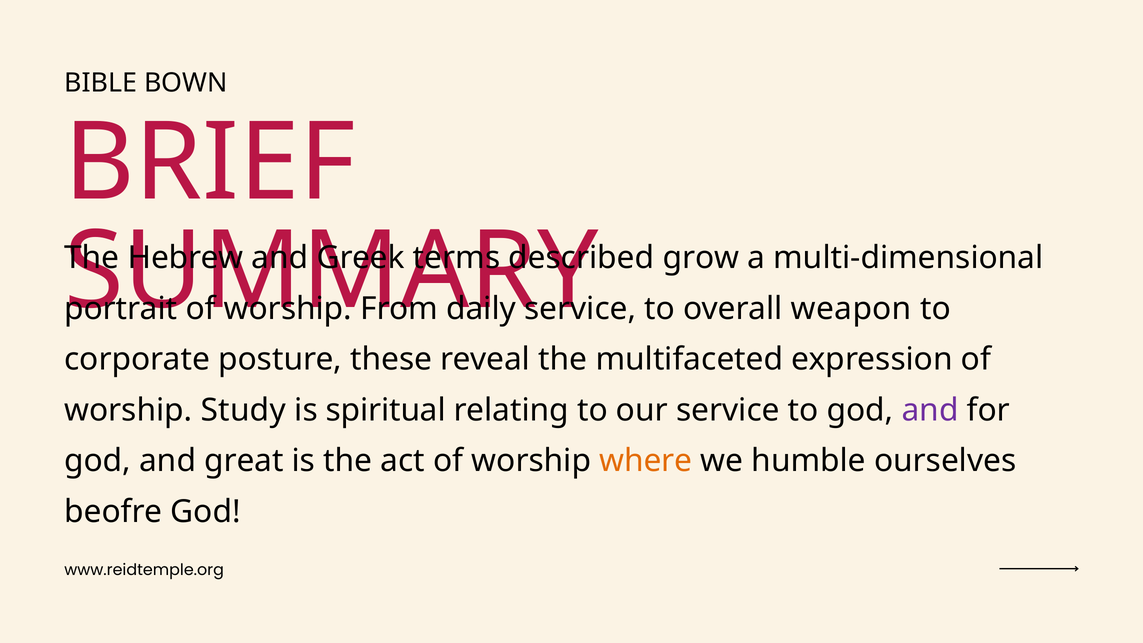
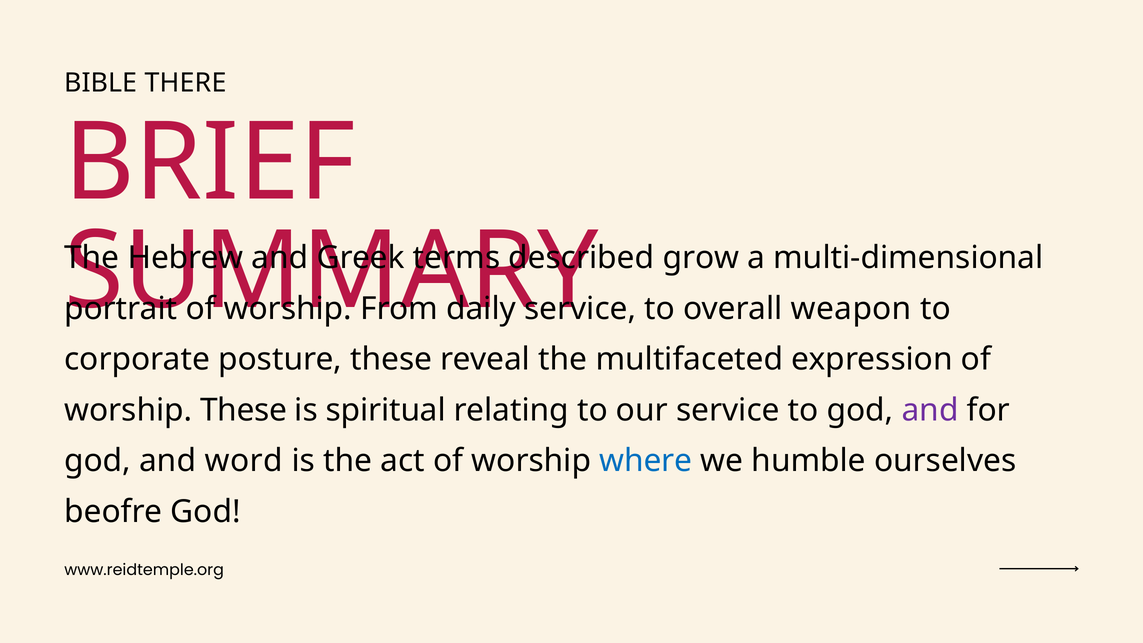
BOWN: BOWN -> THERE (186, 83)
worship Study: Study -> These (244, 410)
great: great -> word (244, 461)
where colour: orange -> blue (646, 461)
